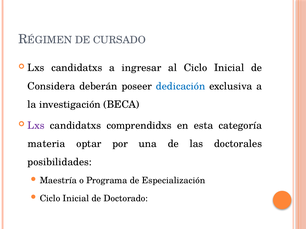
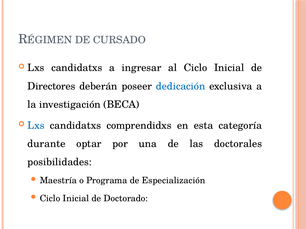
Considera: Considera -> Directores (51, 86)
Lxs colour: purple -> blue (36, 126)
materia: materia -> durante (47, 144)
